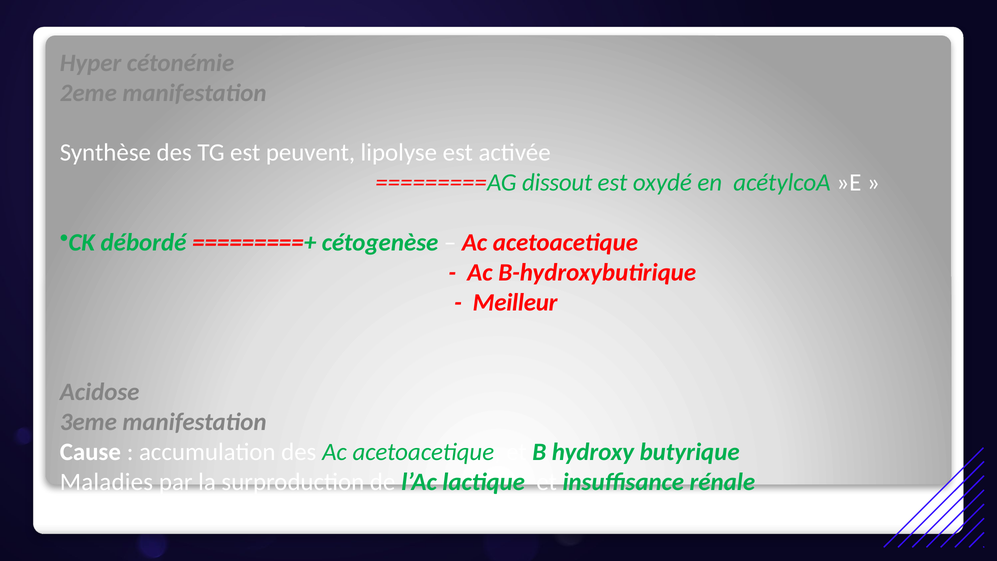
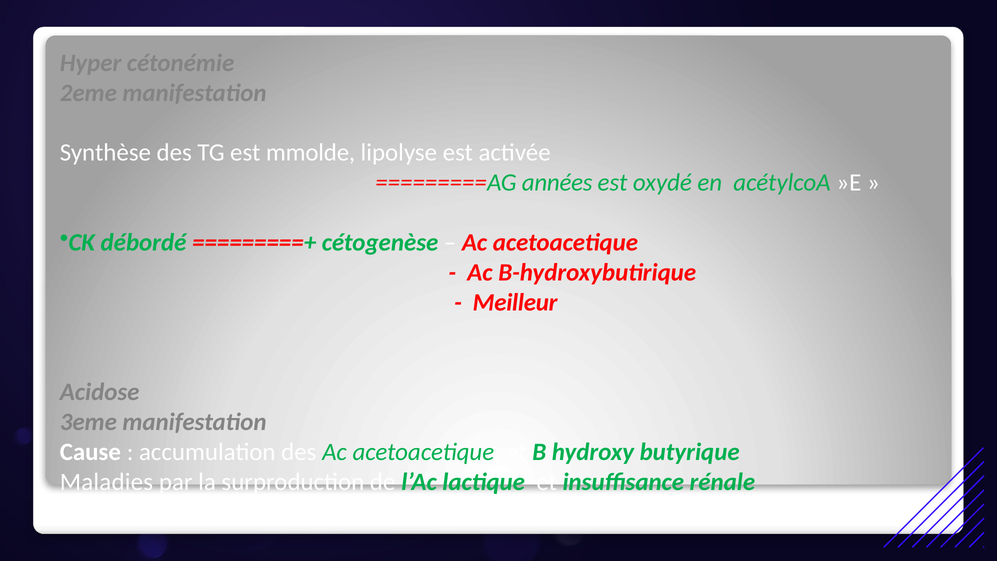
peuvent: peuvent -> mmolde (311, 153)
dissout: dissout -> années (557, 183)
